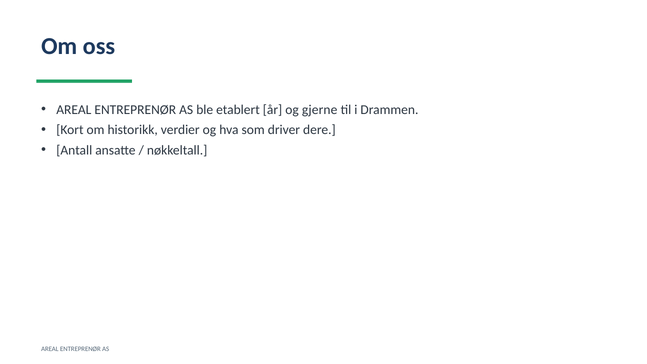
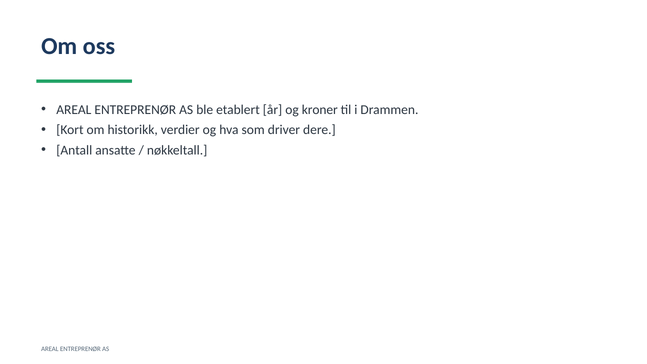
gjerne: gjerne -> kroner (320, 110)
